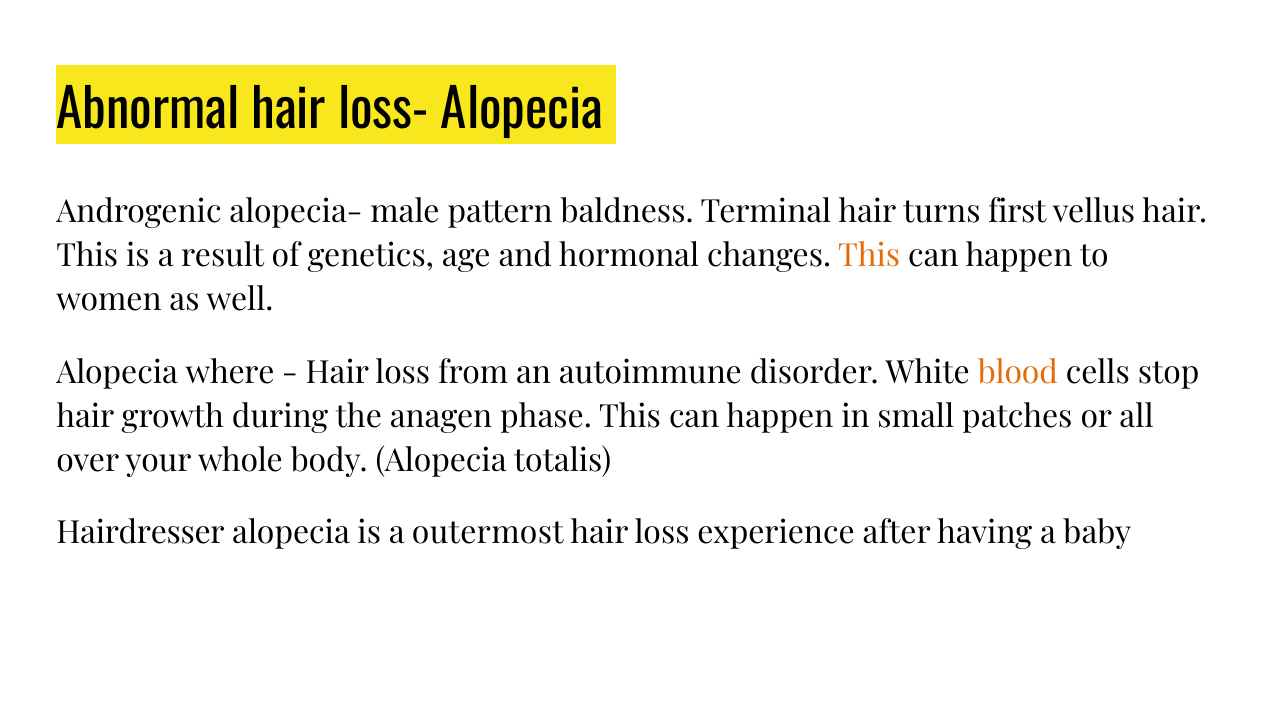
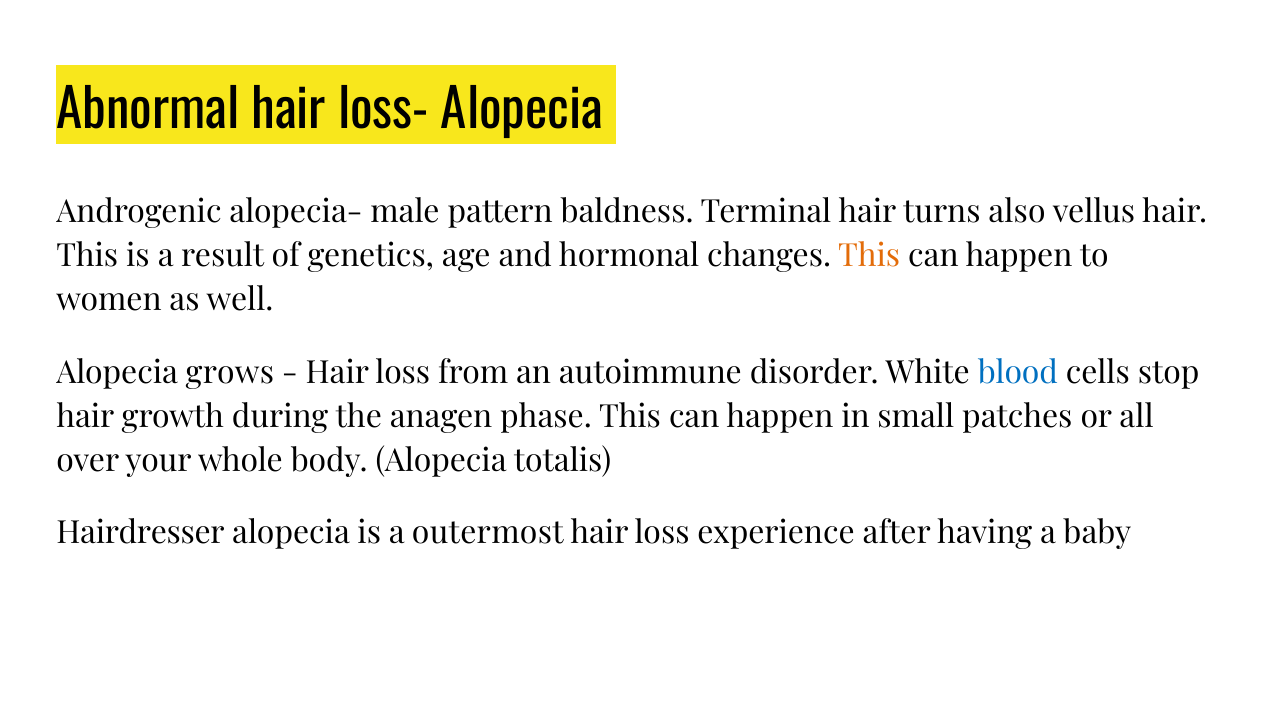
first: first -> also (1017, 212)
where: where -> grows (230, 373)
blood colour: orange -> blue (1018, 373)
